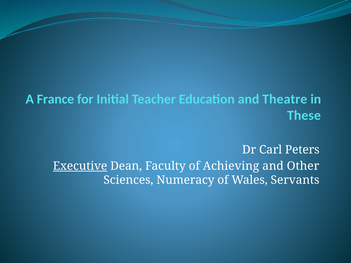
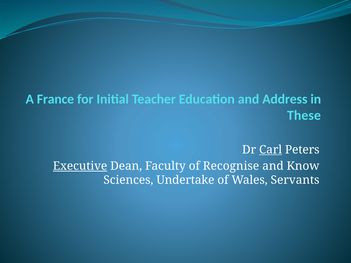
Theatre: Theatre -> Address (285, 99)
Carl underline: none -> present (271, 150)
Achieving: Achieving -> Recognise (231, 166)
Other: Other -> Know (303, 166)
Numeracy: Numeracy -> Undertake (185, 180)
